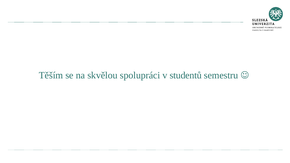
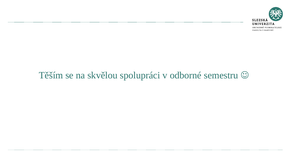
studentů: studentů -> odborné (186, 75)
